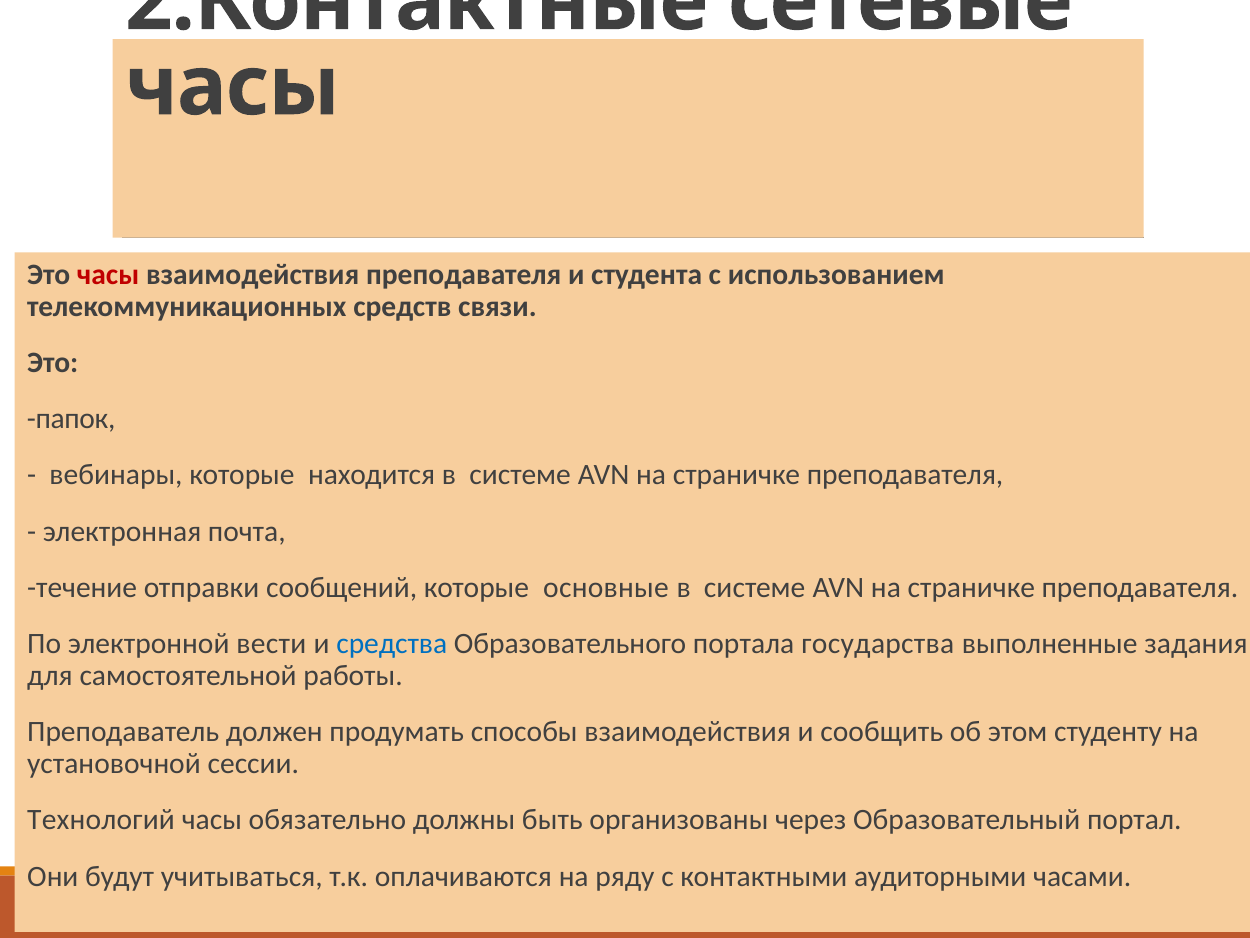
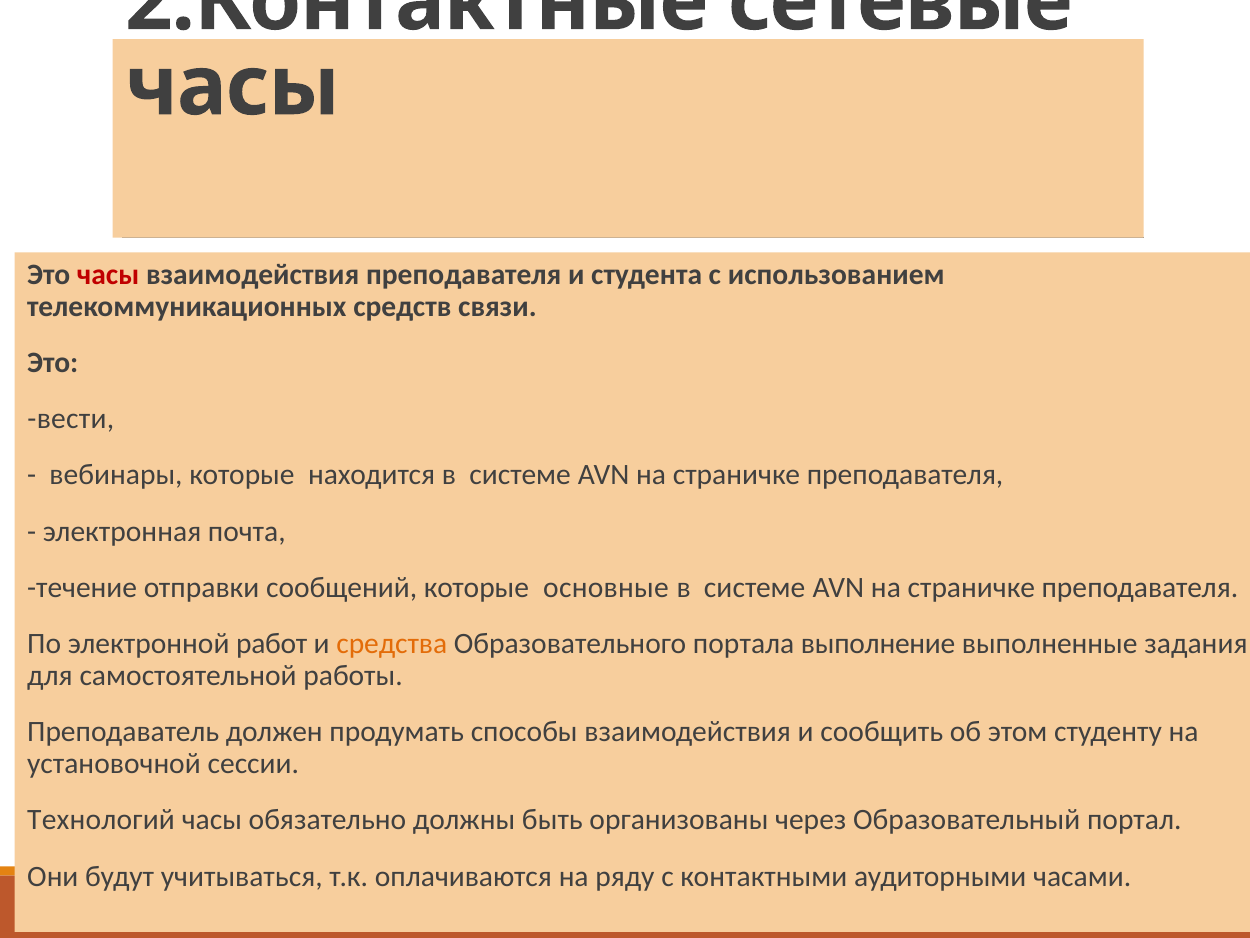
папок: папок -> вести (71, 419)
вести: вести -> работ (272, 643)
средства colour: blue -> orange (392, 643)
государства: государства -> выполнение (878, 643)
